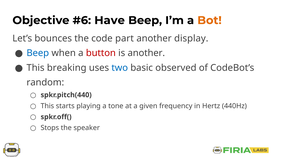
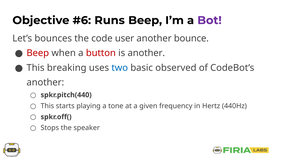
Have: Have -> Runs (110, 20)
Bot colour: orange -> purple (209, 20)
part: part -> user (125, 39)
display: display -> bounce (191, 39)
Beep colour: blue -> red (38, 53)
random: random -> another (45, 83)
